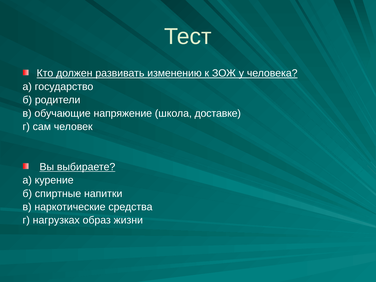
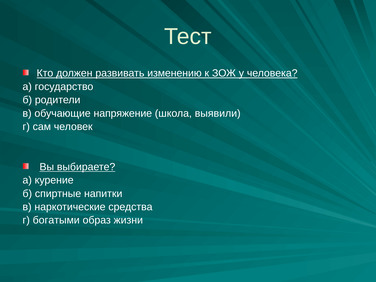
доставке: доставке -> выявили (218, 113)
нагрузках: нагрузках -> богатыми (56, 220)
